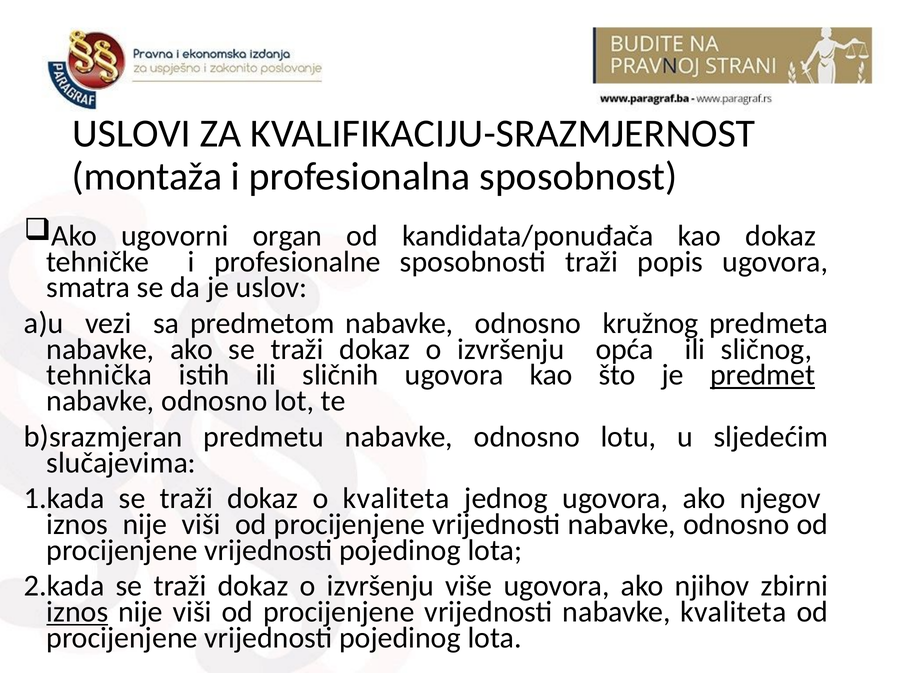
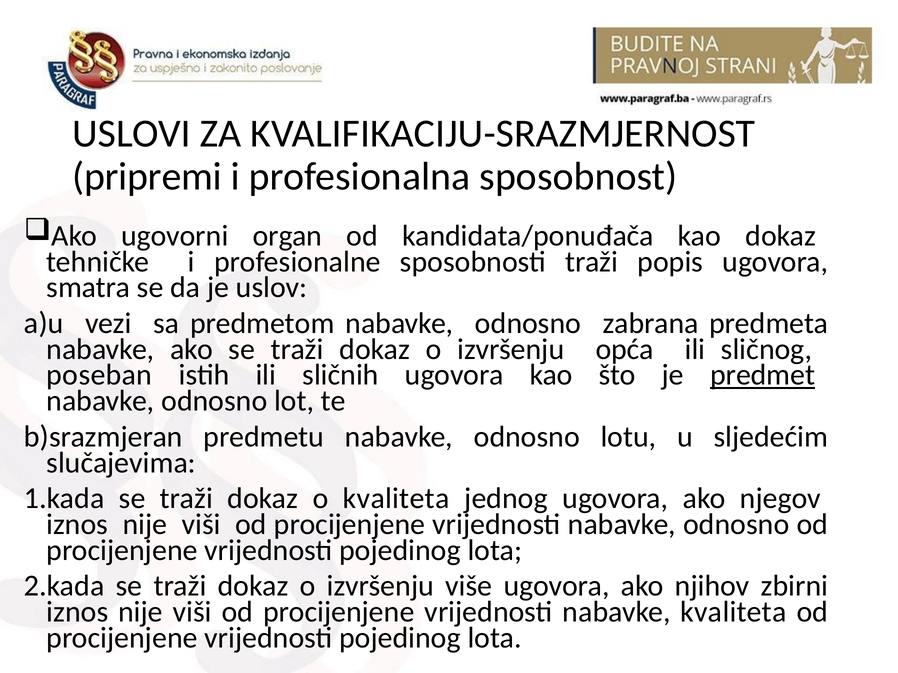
montaža: montaža -> pripremi (147, 177)
kružnog: kružnog -> zabrana (651, 324)
tehnička: tehnička -> poseban (99, 375)
iznos underline: present -> none (77, 612)
